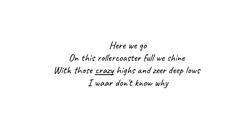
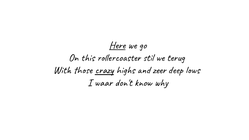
Here underline: none -> present (117, 45)
full: full -> stil (148, 58)
shine: shine -> terug (176, 58)
